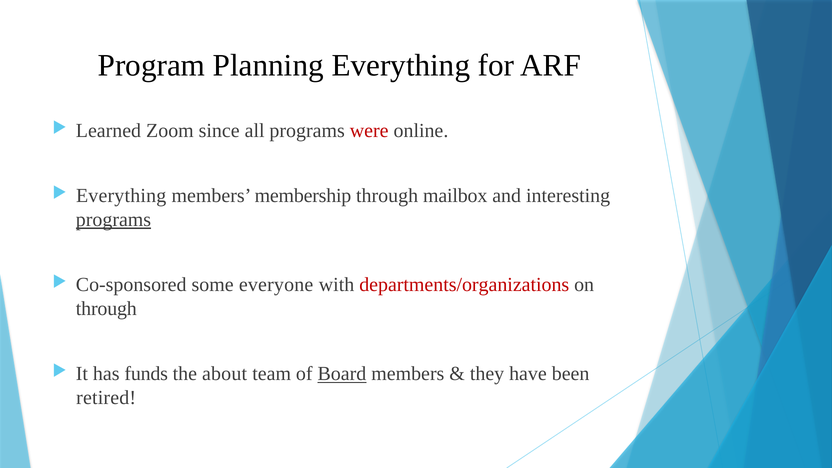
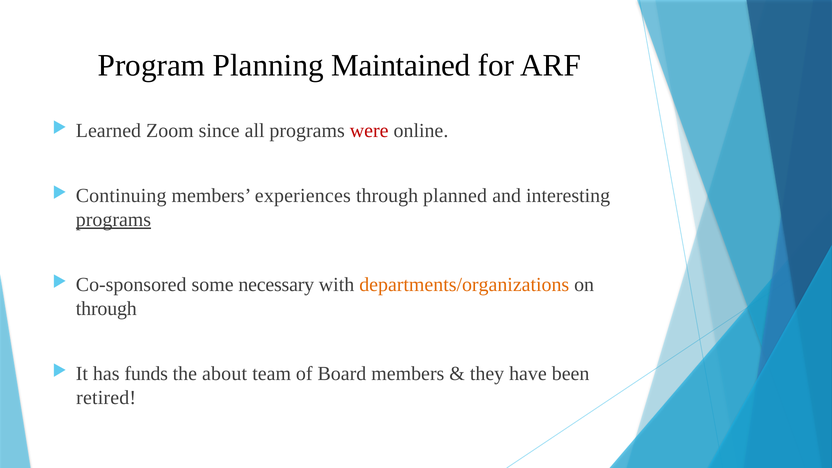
Planning Everything: Everything -> Maintained (401, 66)
Everything: Everything -> Continuing (121, 196)
membership: membership -> experiences (303, 196)
mailbox: mailbox -> planned (455, 196)
everyone: everyone -> necessary (276, 285)
departments/organizations colour: red -> orange (464, 285)
Board underline: present -> none (342, 374)
